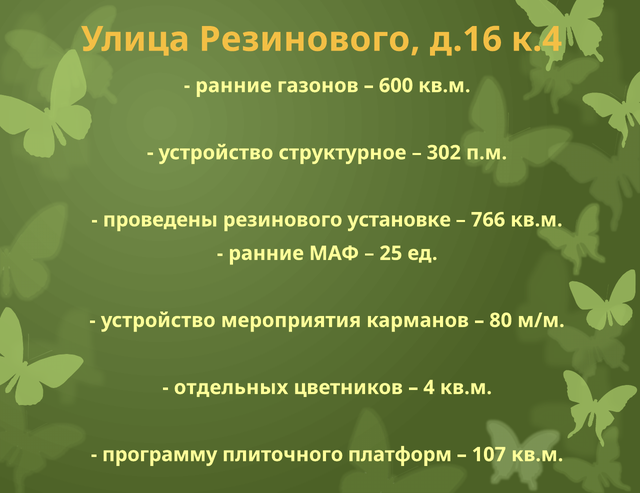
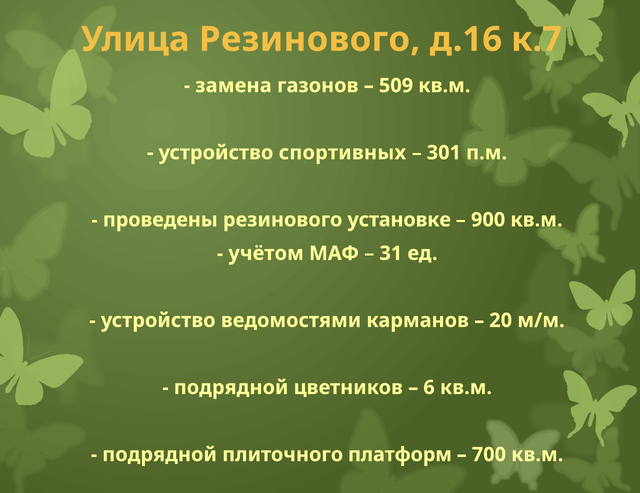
к.4: к.4 -> к.7 (537, 39)
ранние: ранние -> замена (233, 85)
600: 600 -> 509 (396, 85)
структурное: структурное -> спортивных (342, 152)
302: 302 -> 301 (444, 152)
766: 766 -> 900 (488, 219)
ранние: ранние -> учётом (266, 253)
25: 25 -> 31 (391, 253)
мероприятия: мероприятия -> ведомостями (291, 320)
80: 80 -> 20 (501, 320)
отдельных: отдельных -> подрядной (231, 387)
4: 4 -> 6 (429, 387)
программу: программу -> подрядной (160, 454)
107: 107 -> 700 (489, 454)
